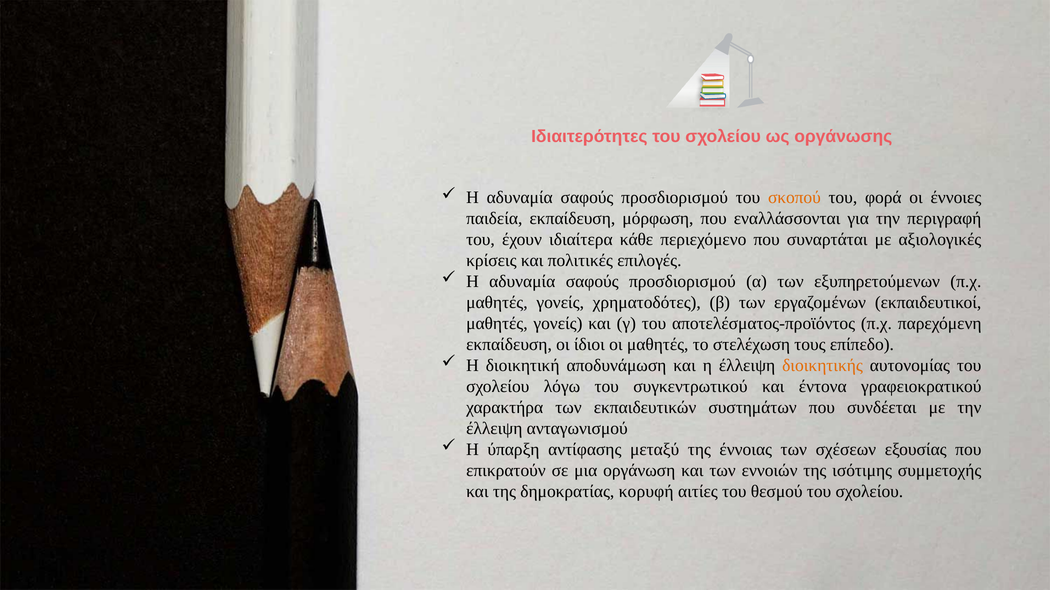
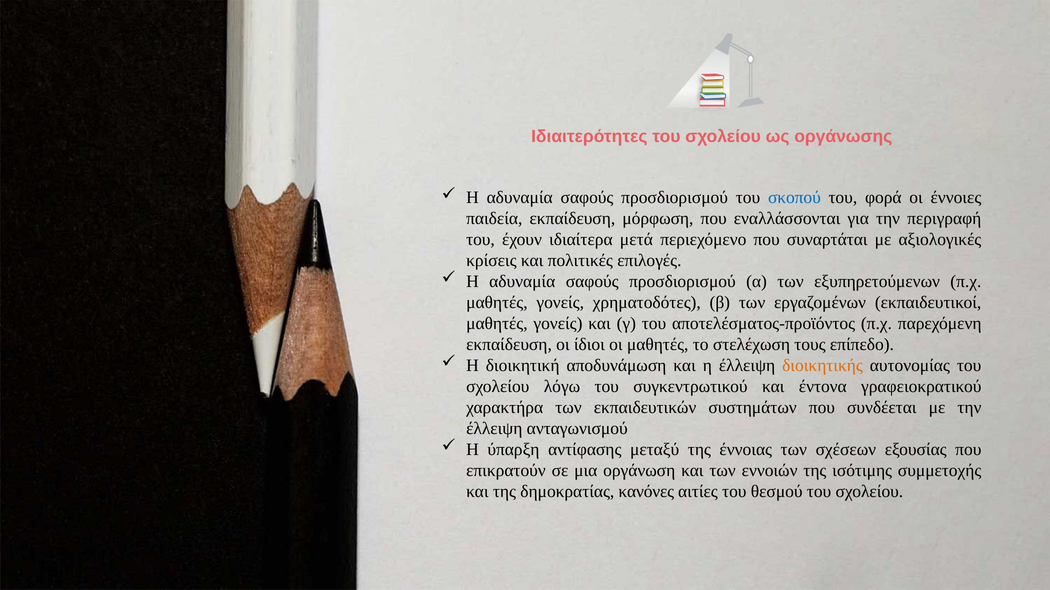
σκοπού colour: orange -> blue (794, 198)
κάθε: κάθε -> μετά (636, 240)
κορυφή: κορυφή -> κανόνες (646, 492)
